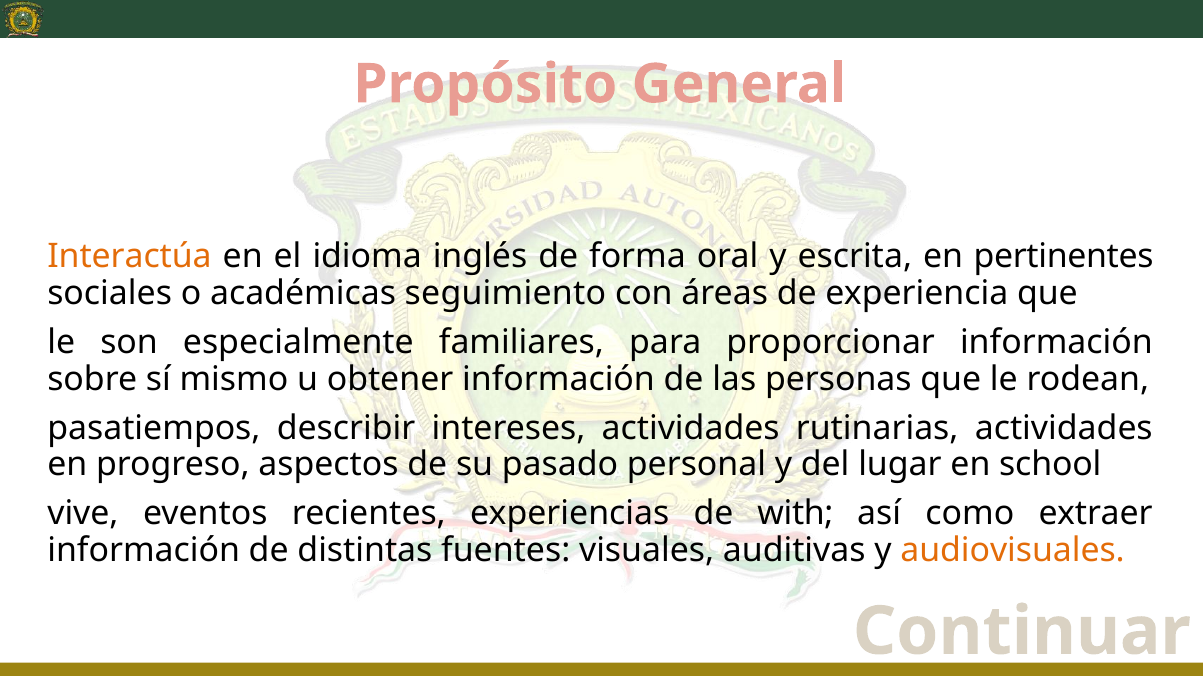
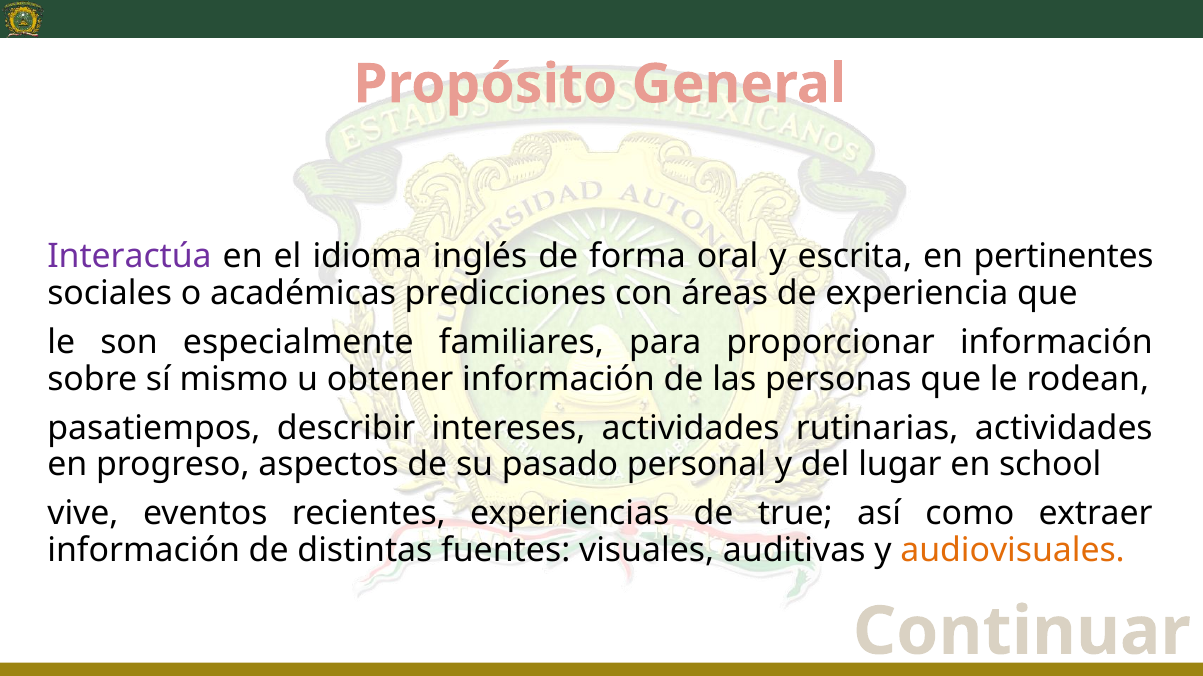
Interactúa colour: orange -> purple (130, 257)
seguimiento: seguimiento -> predicciones (505, 294)
with: with -> true (795, 514)
